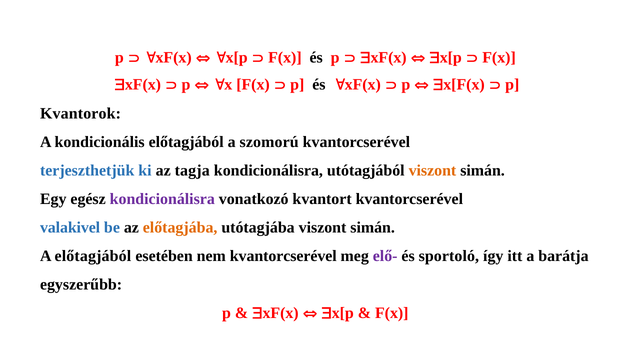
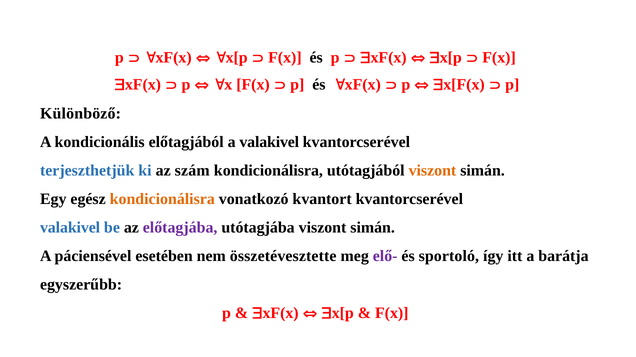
Kvantorok: Kvantorok -> Különböző (81, 114)
a szomorú: szomorú -> valakivel (269, 142)
tagja: tagja -> szám (192, 171)
kondicionálisra colour: purple -> orange (162, 199)
előtagjába colour: orange -> purple (180, 228)
A előtagjából: előtagjából -> páciensével (93, 257)
nem kvantorcserével: kvantorcserével -> összetévesztette (283, 257)
